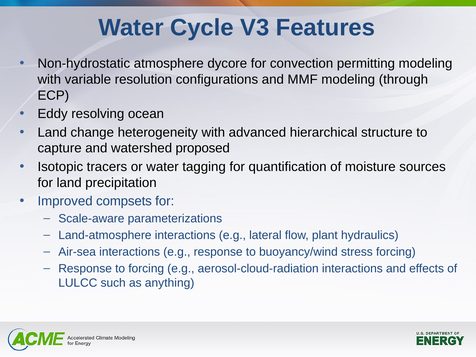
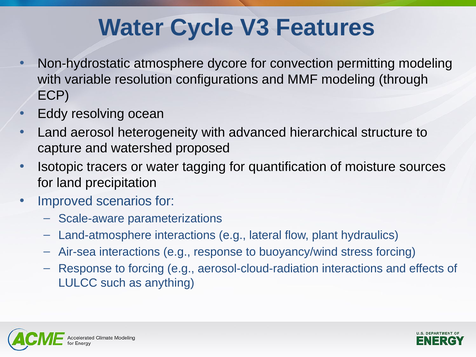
change: change -> aerosol (92, 132)
compsets: compsets -> scenarios (124, 201)
